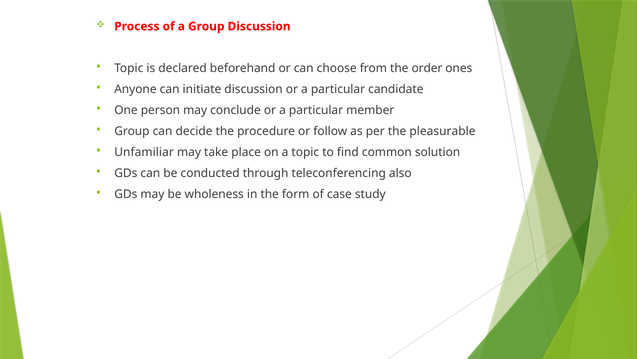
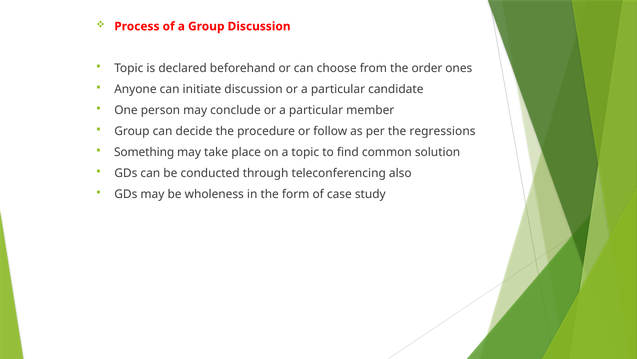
pleasurable: pleasurable -> regressions (442, 131)
Unfamiliar: Unfamiliar -> Something (144, 152)
